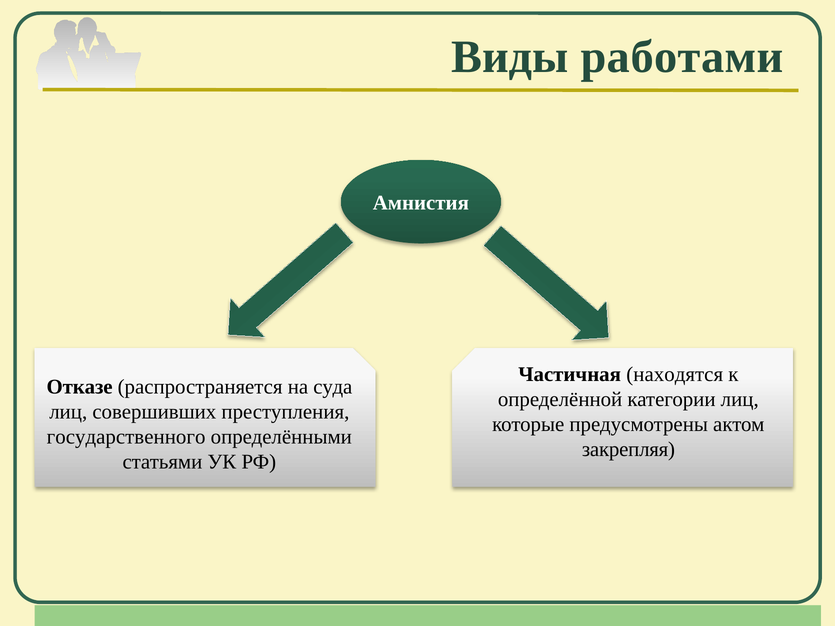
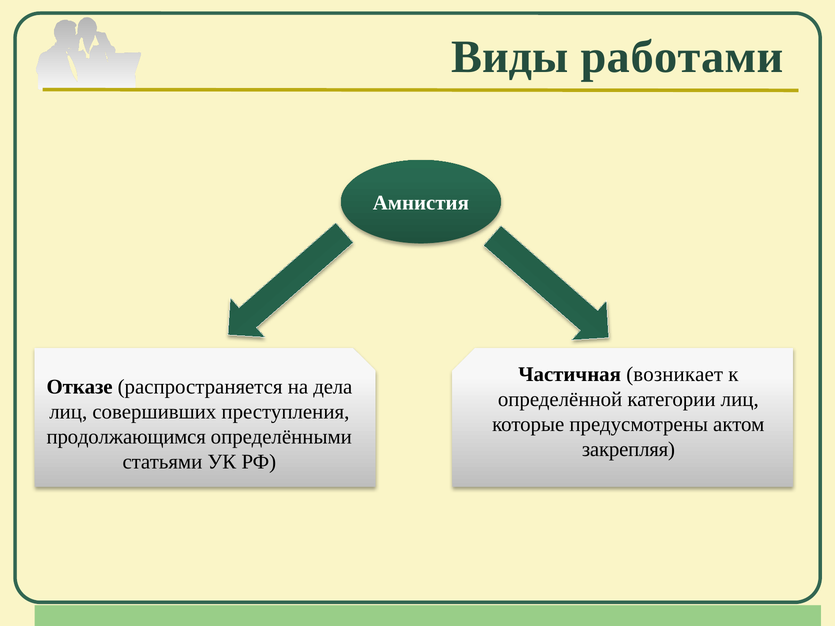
находятся: находятся -> возникает (675, 375)
суда: суда -> дела (333, 387)
государственного: государственного -> продолжающимся (126, 437)
